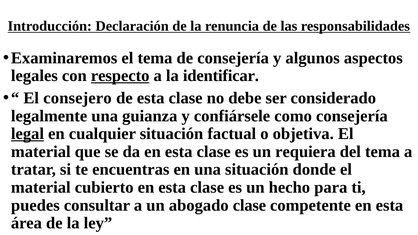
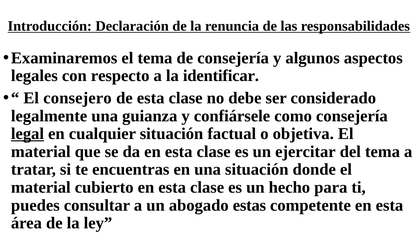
respecto underline: present -> none (120, 76)
requiera: requiera -> ejercitar (305, 152)
abogado clase: clase -> estas (249, 205)
